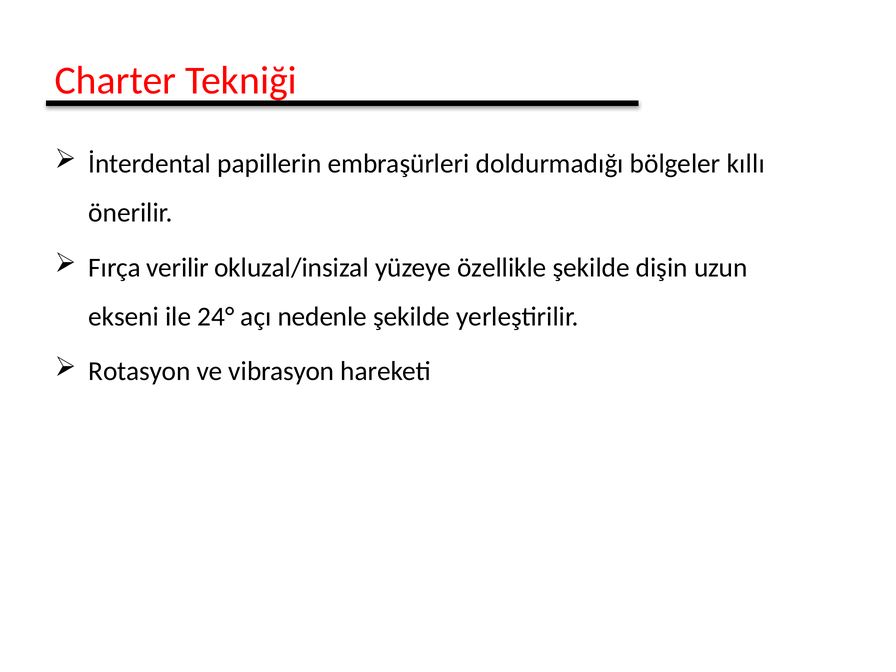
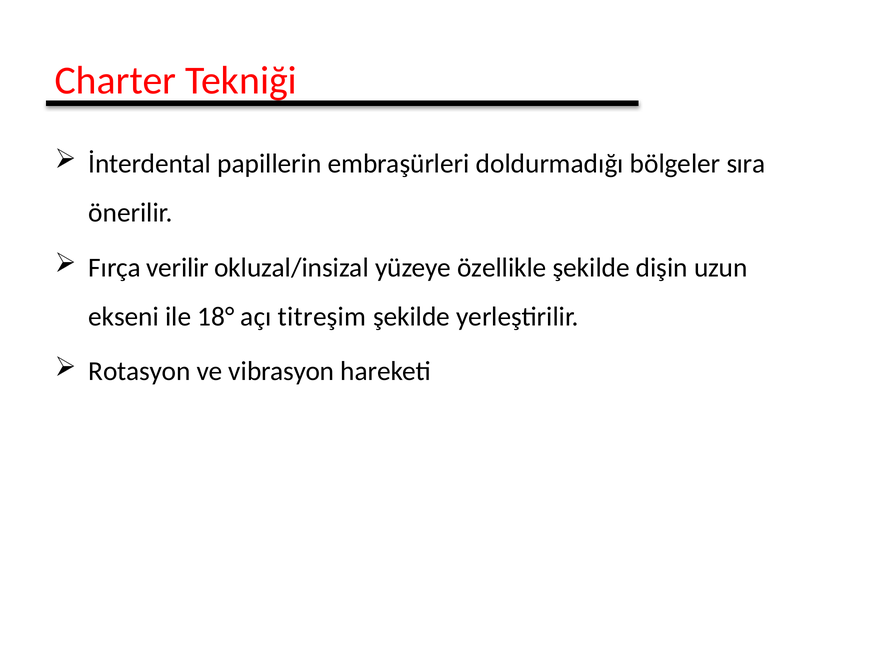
kıllı: kıllı -> sıra (746, 164)
24°: 24° -> 18° (216, 317)
nedenle: nedenle -> titreşim (322, 317)
